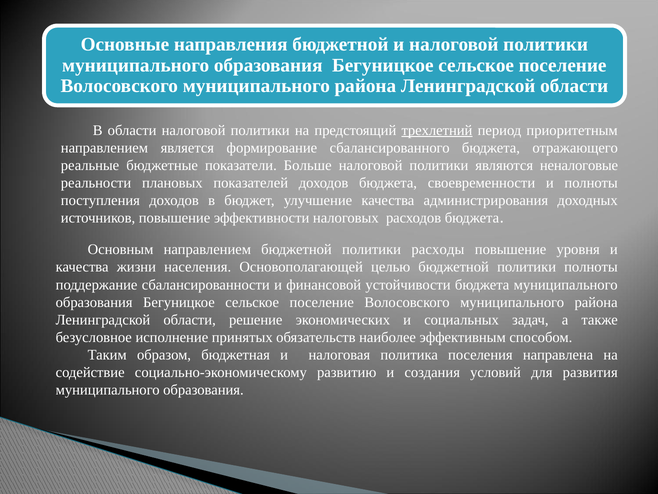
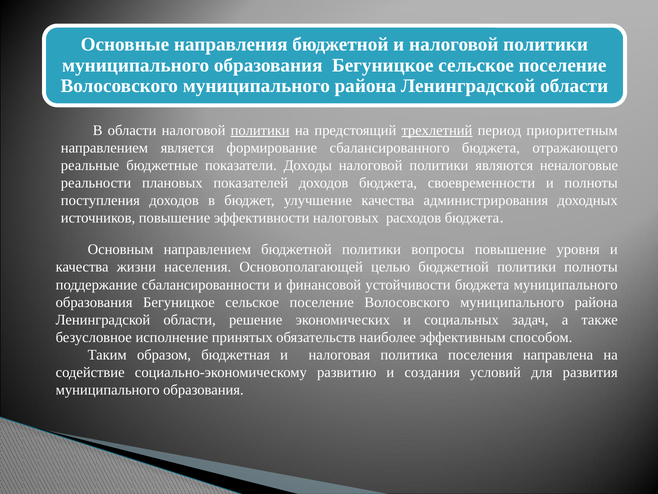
политики underline: none -> present (260, 130)
Больше: Больше -> Доходы (308, 165)
расходы: расходы -> вопросы (438, 249)
